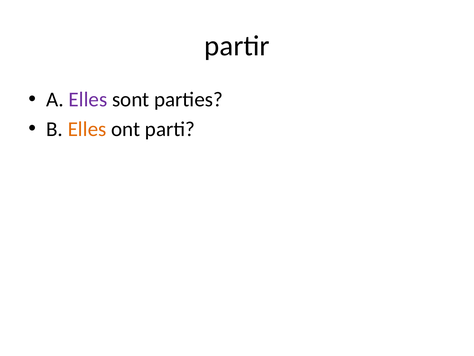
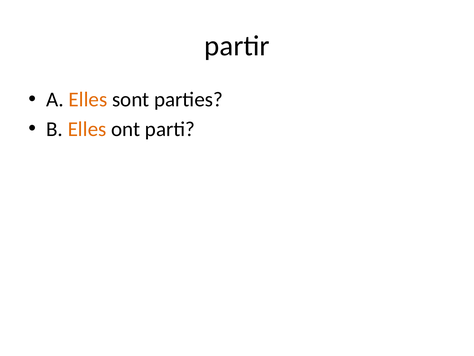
Elles colour: purple -> orange (88, 99)
